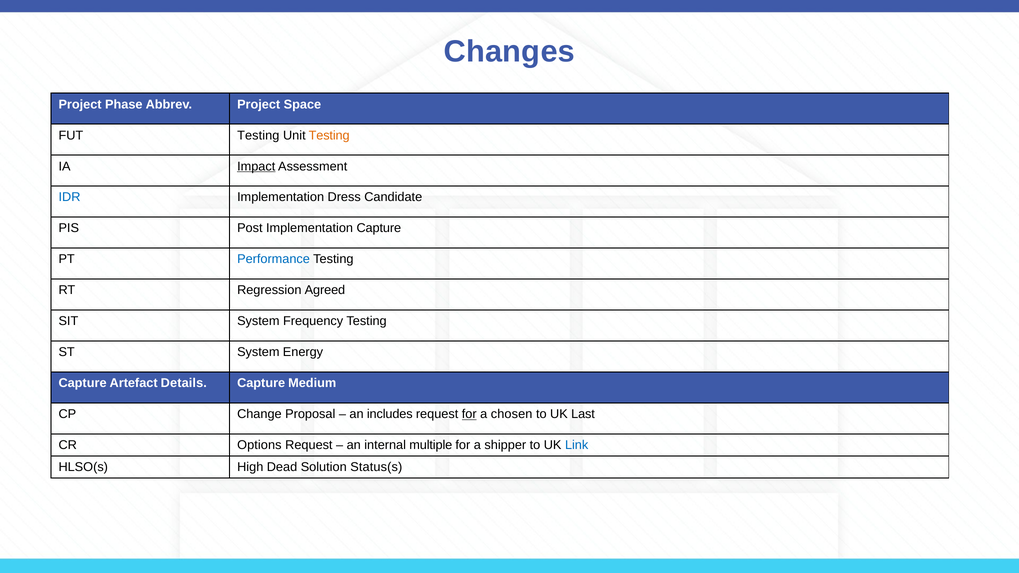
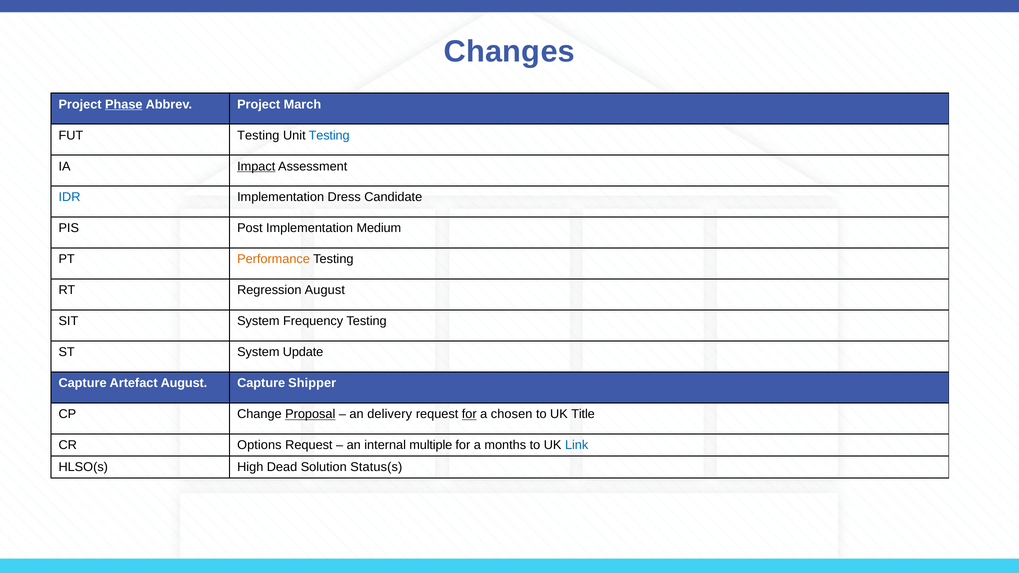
Phase underline: none -> present (124, 104)
Space: Space -> March (302, 104)
Testing colour: orange -> blue (329, 135)
Implementation Capture: Capture -> Medium (379, 228)
Performance colour: blue -> orange (274, 259)
Regression Agreed: Agreed -> August (325, 290)
Energy: Energy -> Update (303, 352)
Artefact Details: Details -> August (184, 383)
Medium: Medium -> Shipper (312, 383)
Proposal underline: none -> present (310, 414)
includes: includes -> delivery (390, 414)
Last: Last -> Title (583, 414)
shipper: shipper -> months (505, 445)
